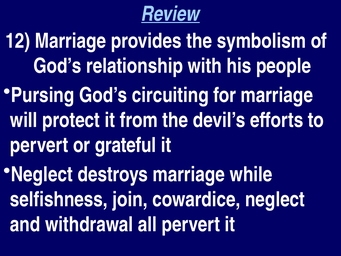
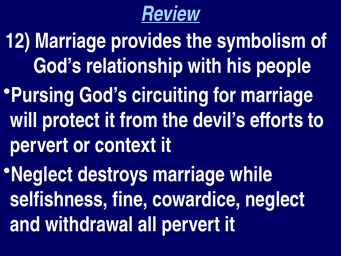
grateful: grateful -> context (125, 145)
join: join -> fine (130, 199)
